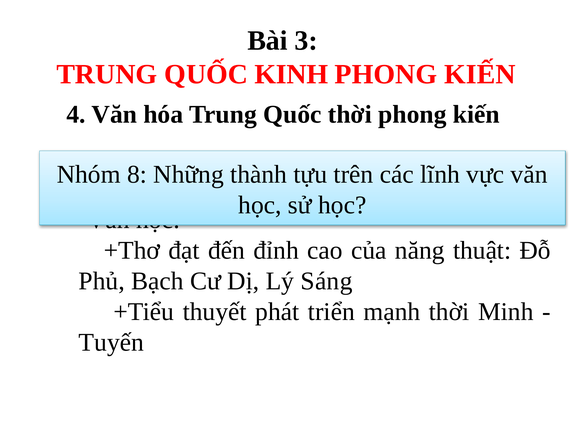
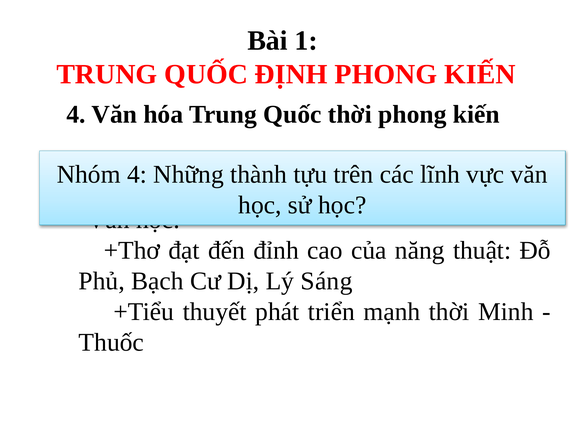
3: 3 -> 1 (306, 41)
KINH: KINH -> ĐỊNH (291, 74)
Nhóm 8: 8 -> 4 (137, 175)
Tuyến: Tuyến -> Thuốc (111, 342)
